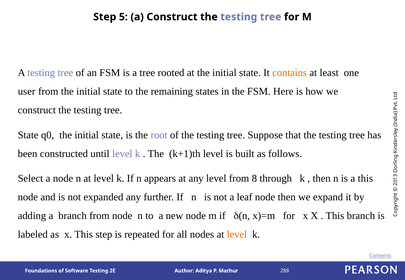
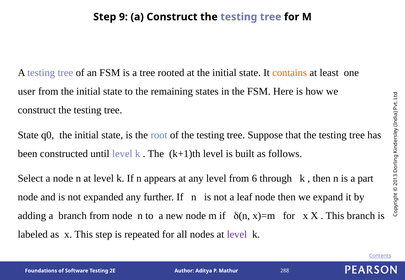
5: 5 -> 9 (123, 17)
8: 8 -> 6 (254, 179)
a this: this -> part (366, 179)
level colour: orange -> purple (237, 235)
